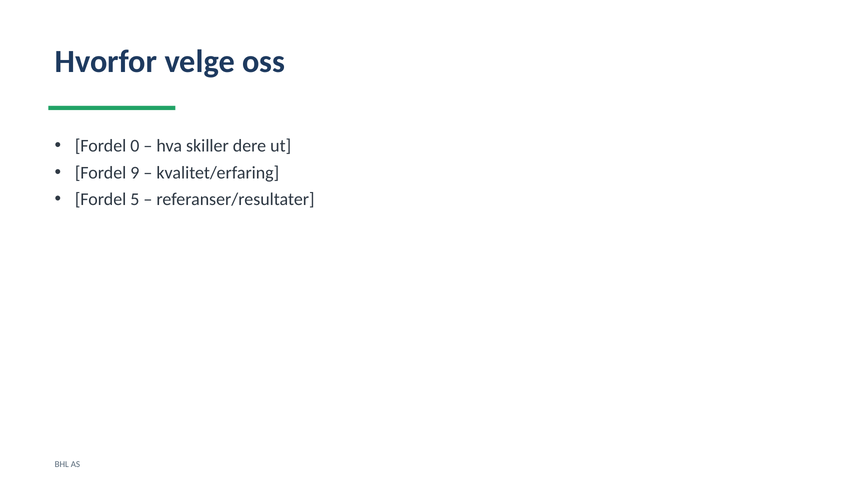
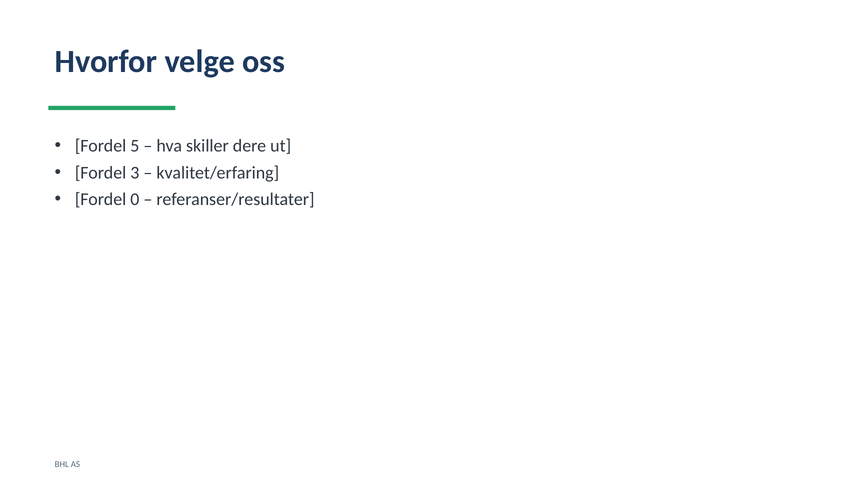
0: 0 -> 5 (135, 146)
9: 9 -> 3 (135, 173)
5: 5 -> 0 (135, 199)
